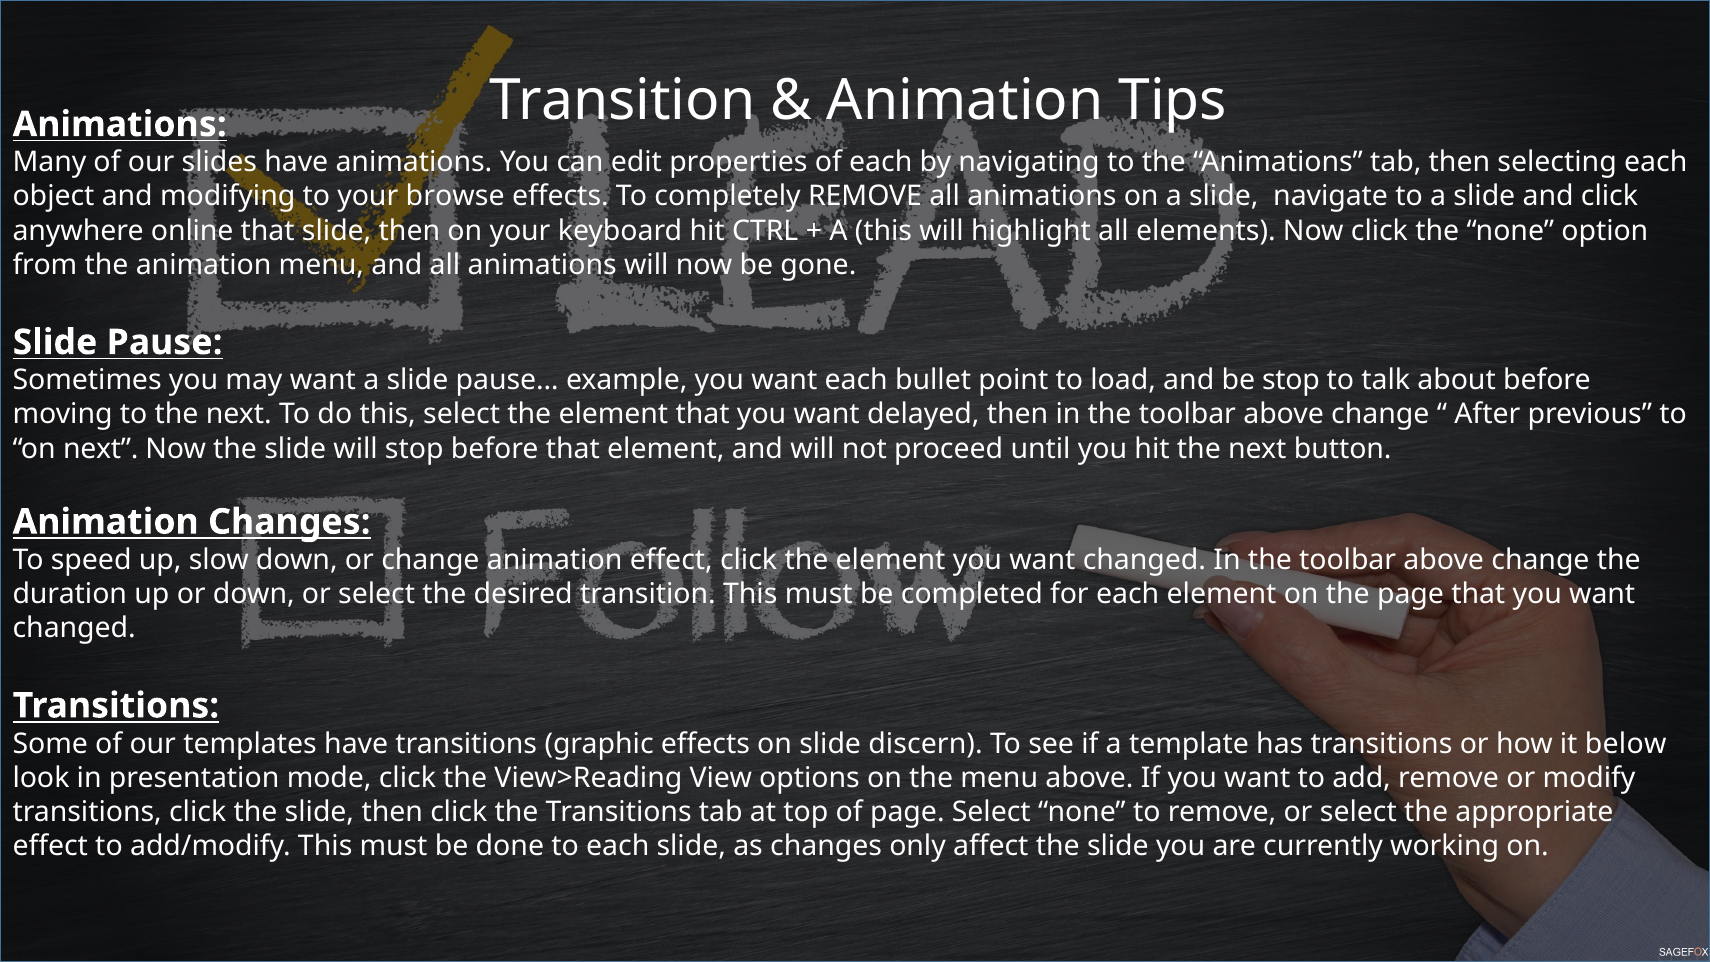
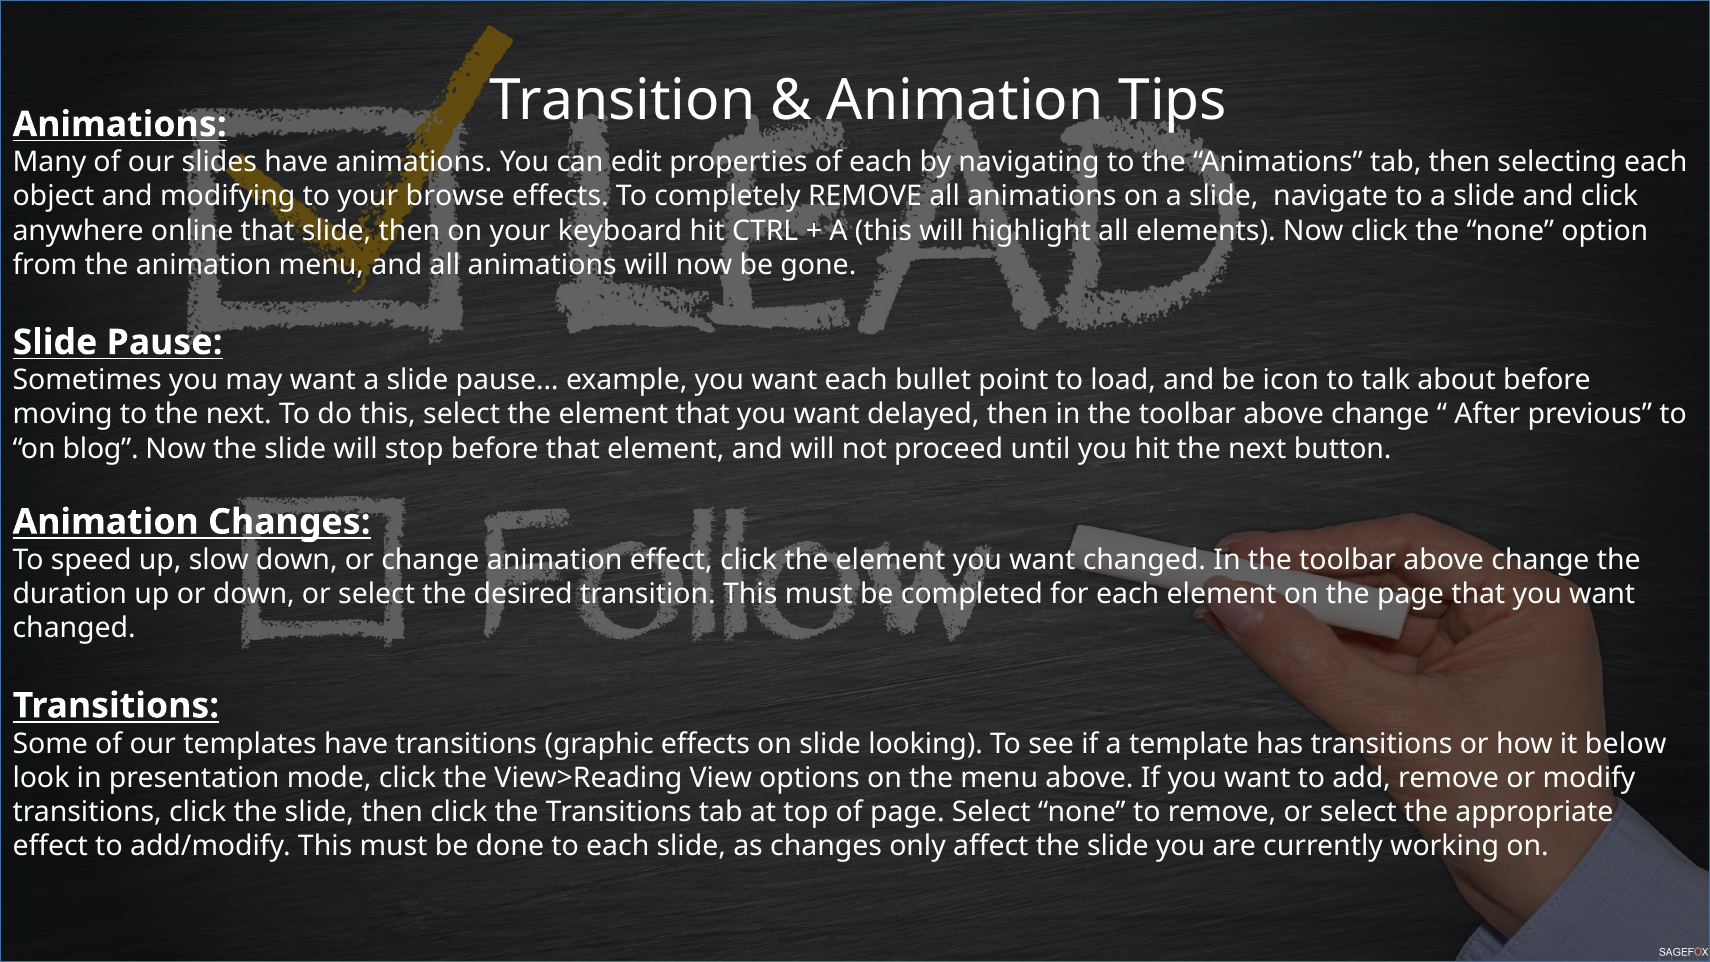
be stop: stop -> icon (1291, 380)
on next: next -> blog (101, 449)
discern: discern -> looking (926, 744)
